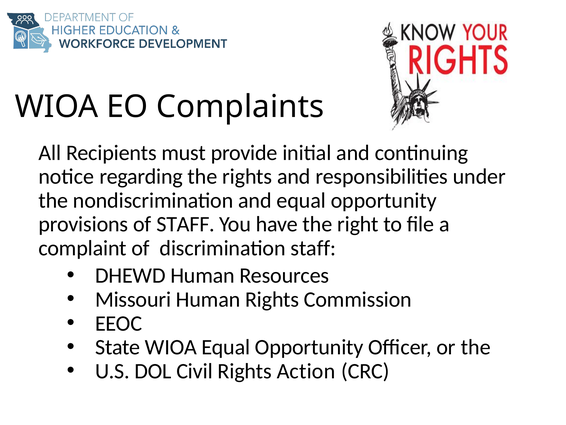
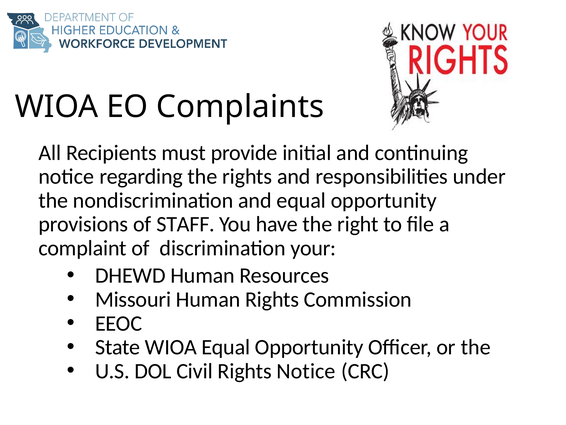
discrimination staff: staff -> your (313, 248)
Rights Action: Action -> Notice (306, 371)
